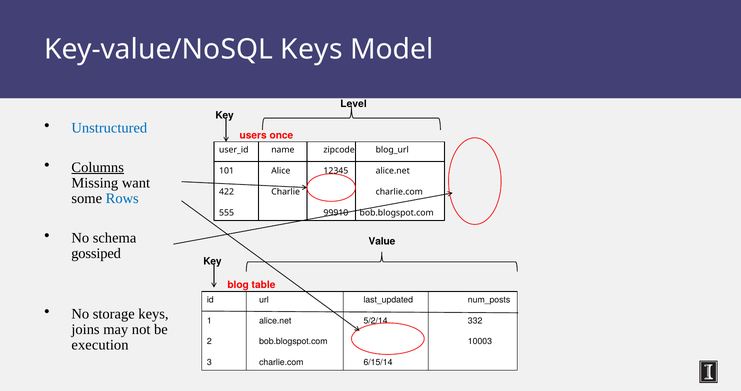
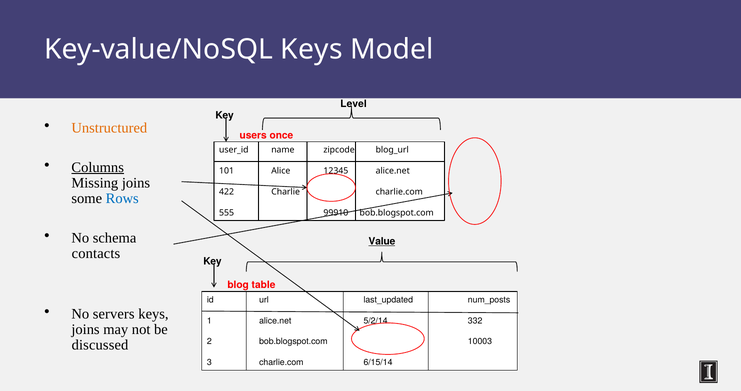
Unstructured colour: blue -> orange (109, 128)
Missing want: want -> joins (136, 183)
Value underline: none -> present (382, 242)
gossiped: gossiped -> contacts (96, 254)
storage: storage -> servers (114, 314)
execution: execution -> discussed (100, 345)
